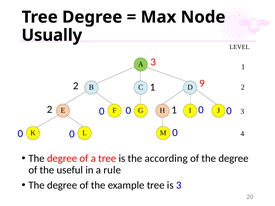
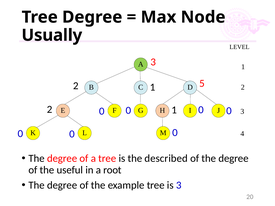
9: 9 -> 5 (202, 83)
according: according -> described (166, 159)
rule: rule -> root (112, 170)
